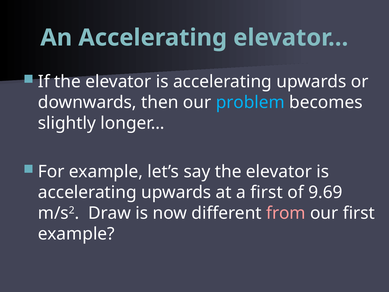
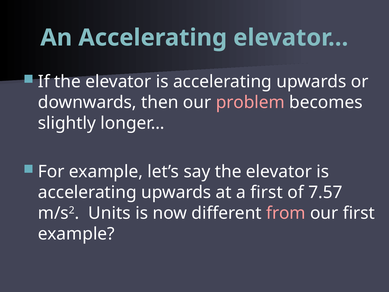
problem colour: light blue -> pink (250, 102)
9.69: 9.69 -> 7.57 (325, 192)
Draw: Draw -> Units (109, 213)
